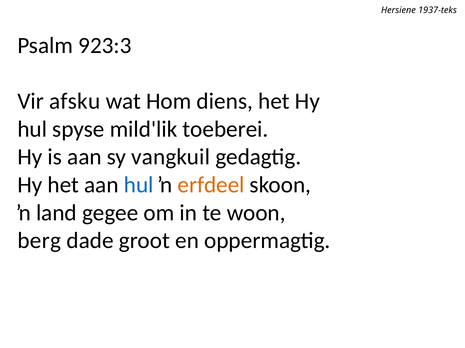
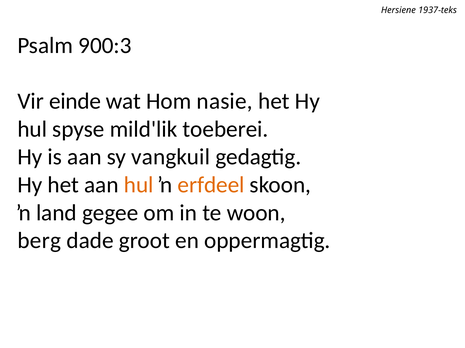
923:3: 923:3 -> 900:3 (105, 46)
afsku: afsku -> einde (75, 102)
diens: diens -> nasie (225, 102)
hul colour: blue -> orange (139, 185)
